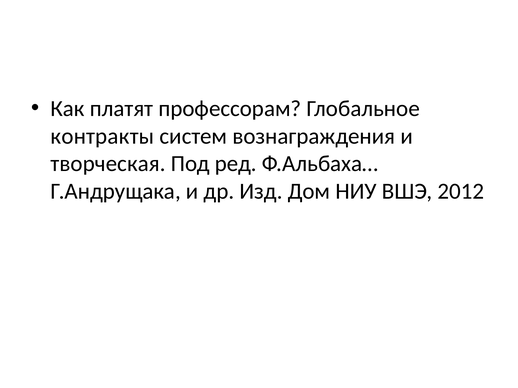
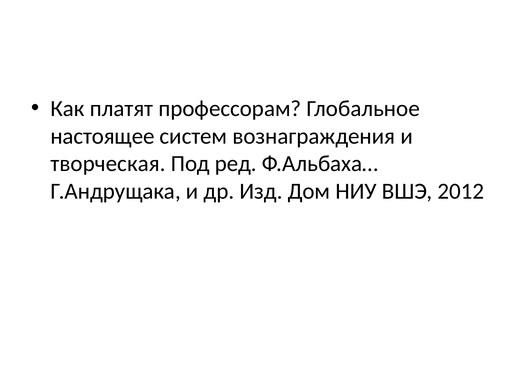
контракты: контракты -> настоящее (102, 136)
